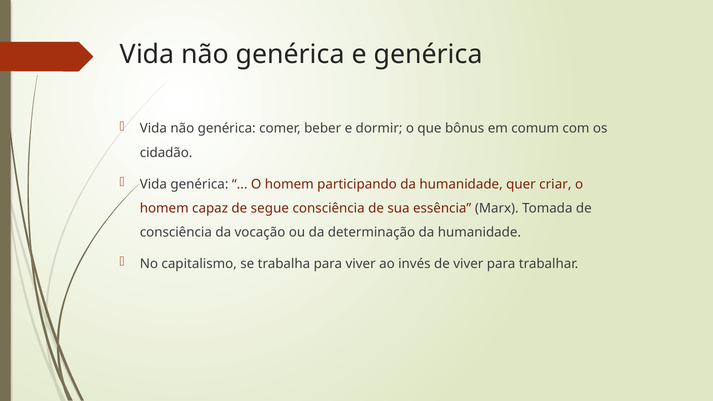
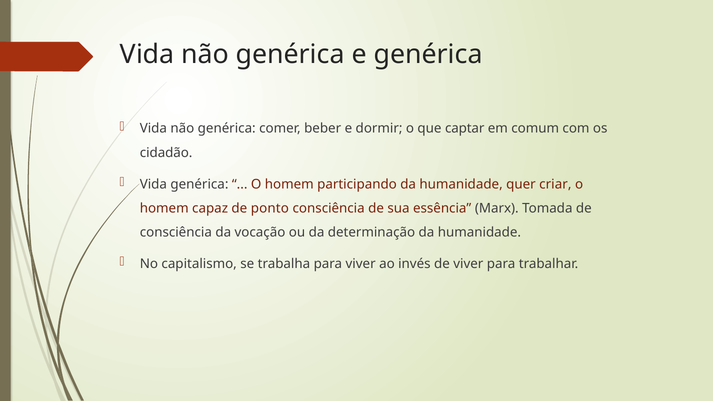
bônus: bônus -> captar (465, 129)
segue: segue -> ponto (270, 208)
